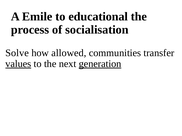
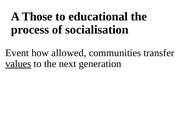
Emile: Emile -> Those (37, 17)
Solve: Solve -> Event (17, 53)
generation underline: present -> none (100, 64)
